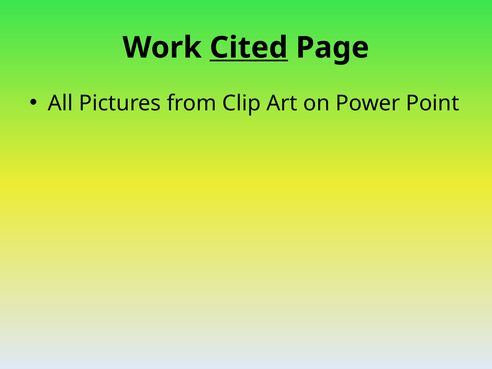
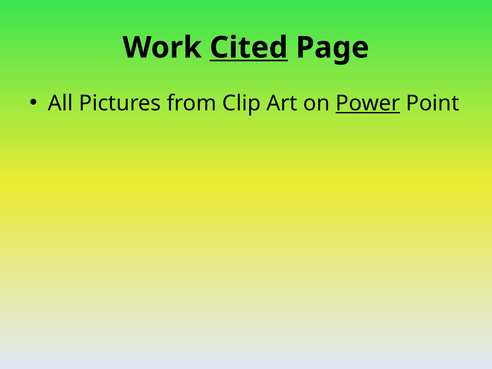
Power underline: none -> present (368, 103)
